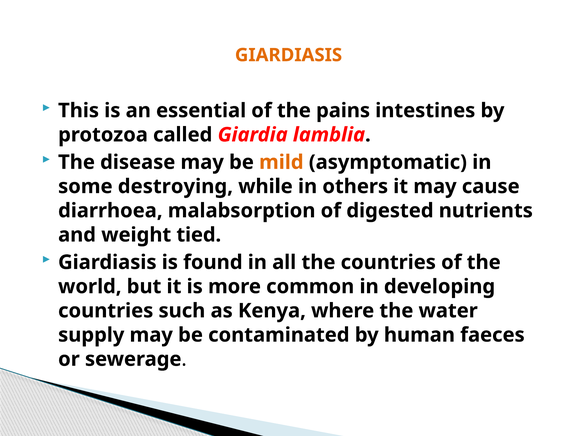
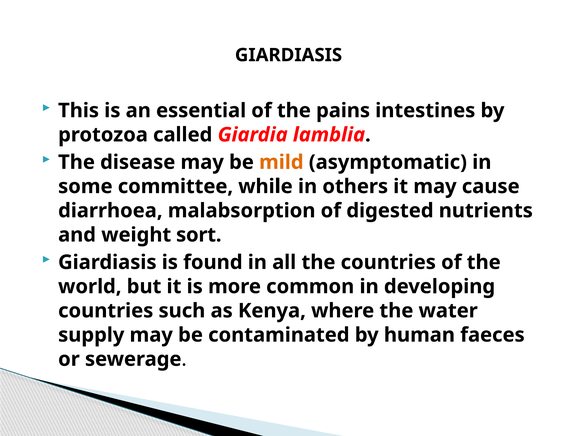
GIARDIASIS colour: orange -> black (289, 55)
destroying: destroying -> committee (175, 187)
tied: tied -> sort (199, 235)
